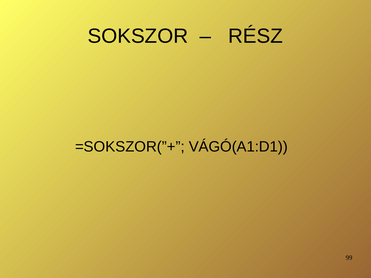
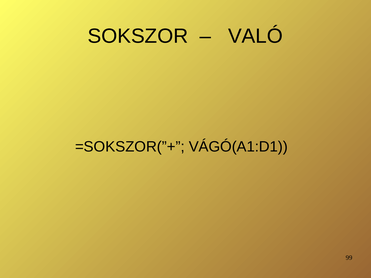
RÉSZ: RÉSZ -> VALÓ (255, 36)
